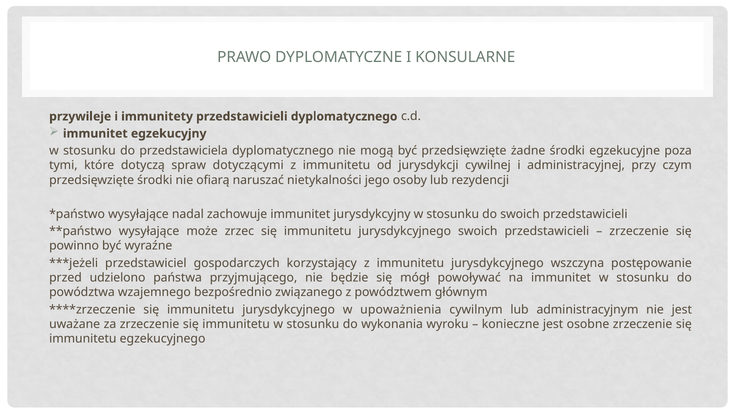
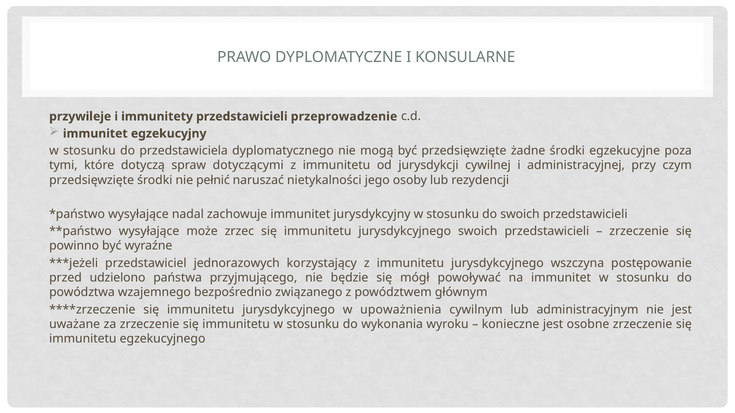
przedstawicieli dyplomatycznego: dyplomatycznego -> przeprowadzenie (344, 117)
ofiarą: ofiarą -> pełnić (213, 180)
gospodarczych: gospodarczych -> jednorazowych (237, 263)
